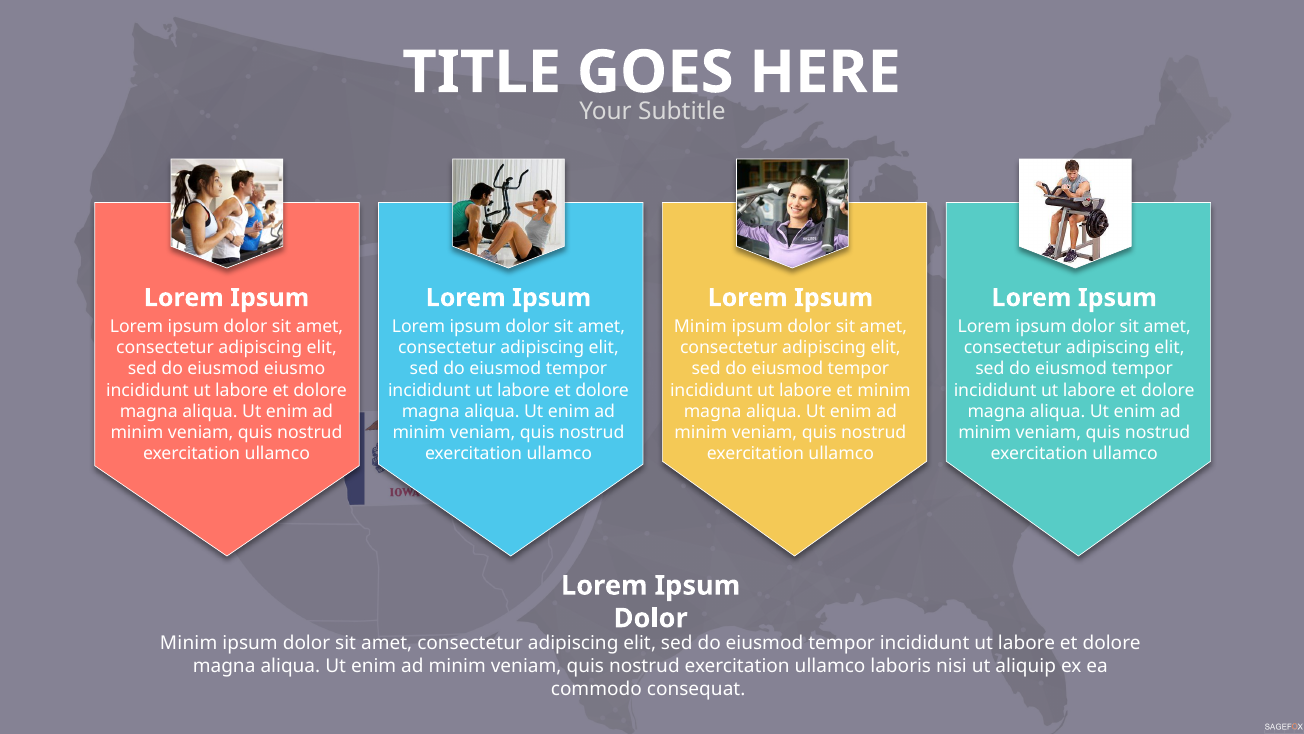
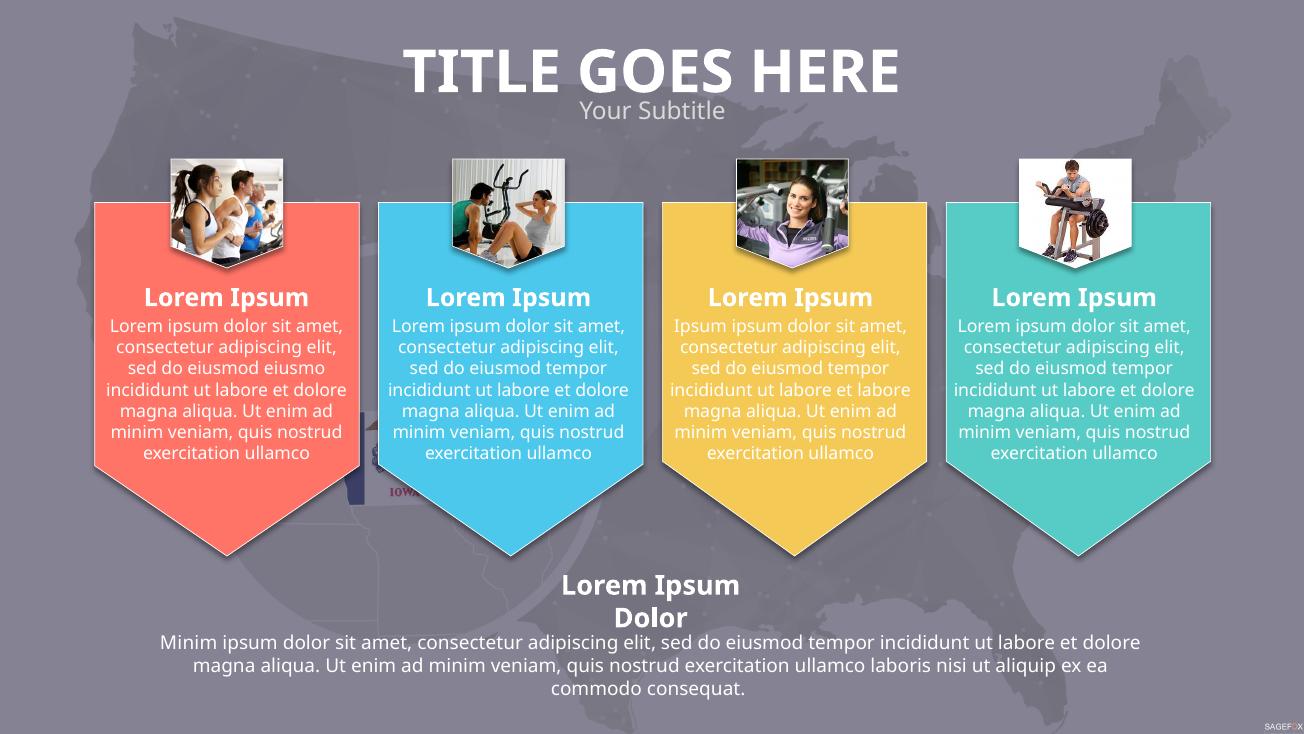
Minim: Minim -> Ipsum (700, 326)
et minim: minim -> labore (884, 390)
